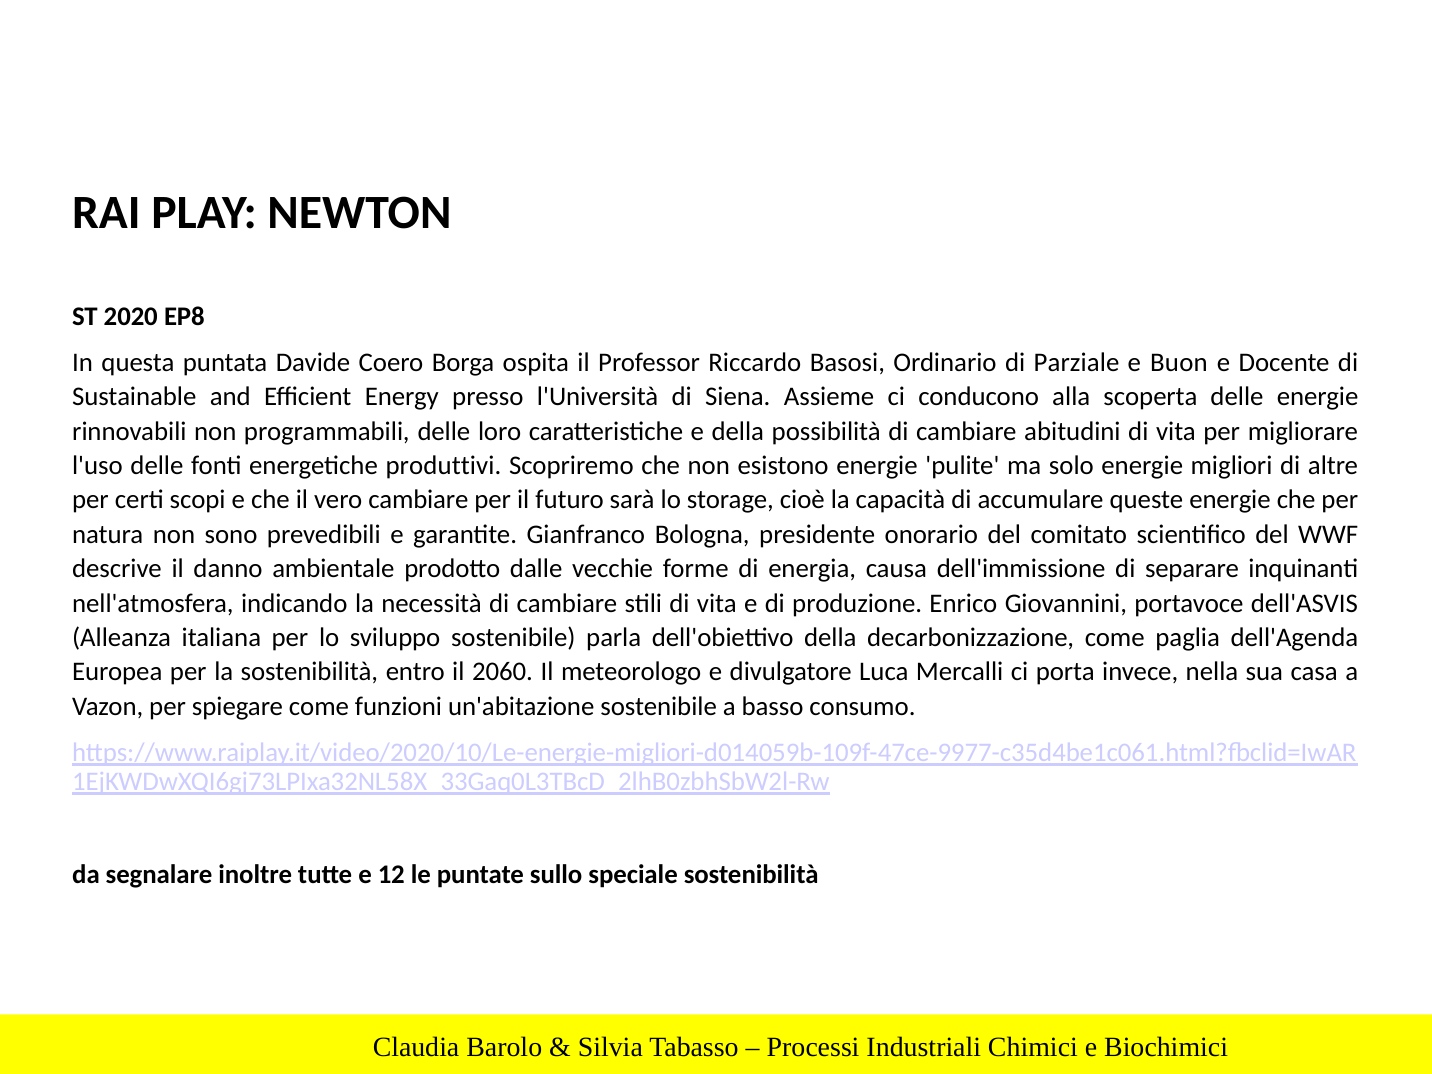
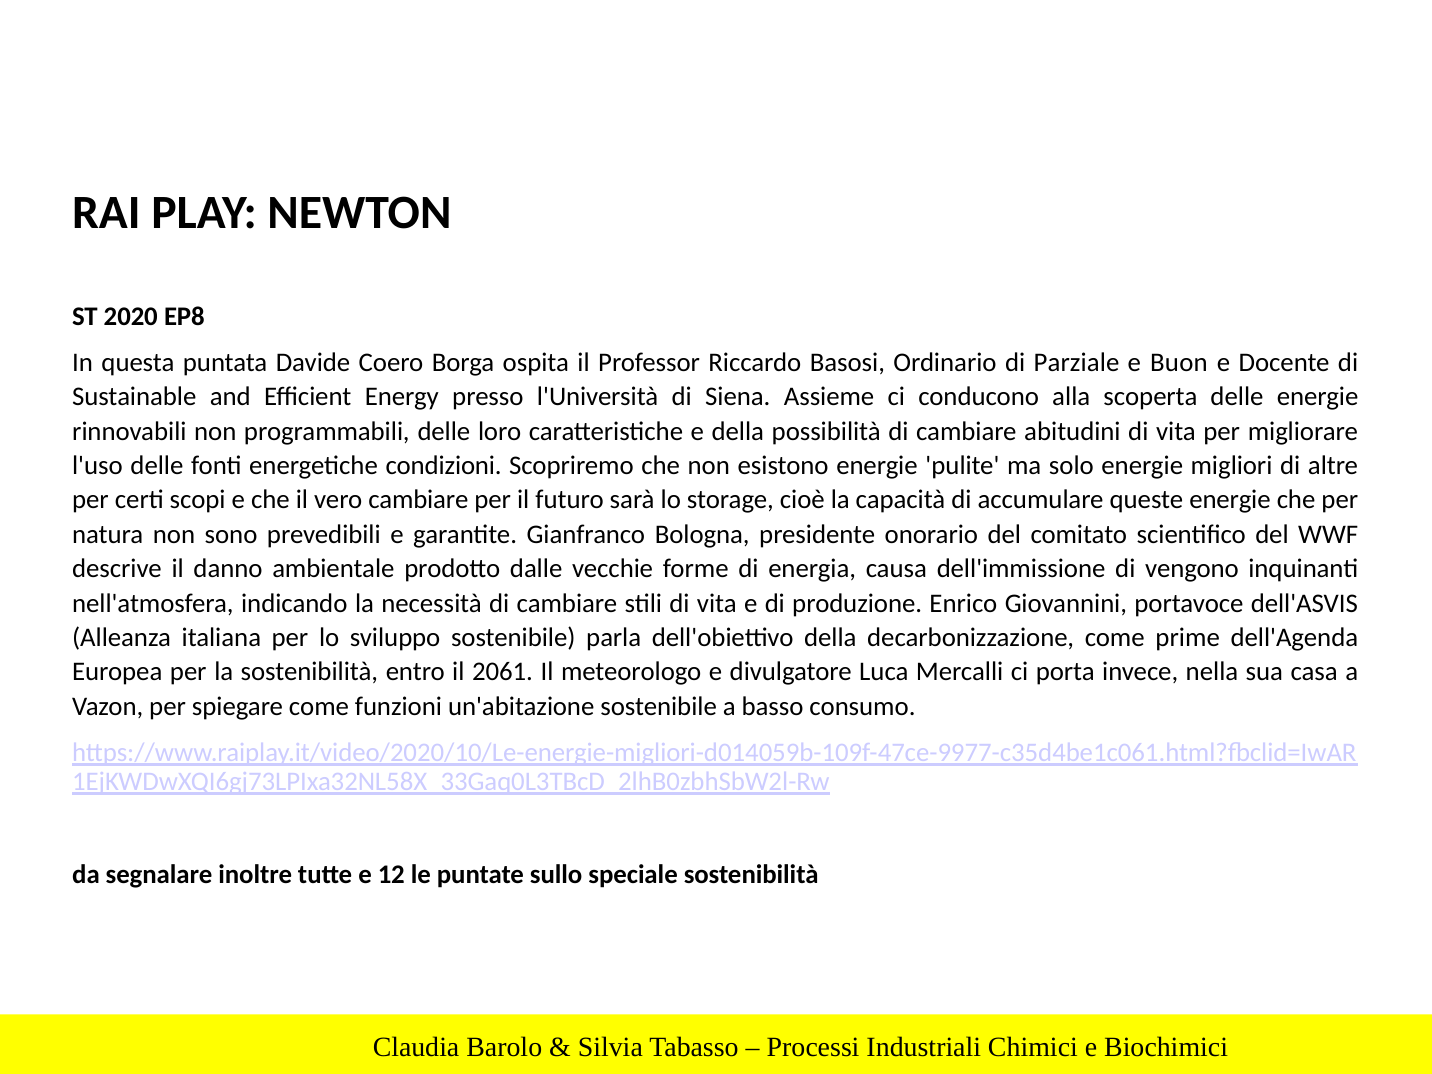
produttivi: produttivi -> condizioni (444, 466)
separare: separare -> vengono (1192, 569)
paglia: paglia -> prime (1188, 638)
2060: 2060 -> 2061 (503, 672)
